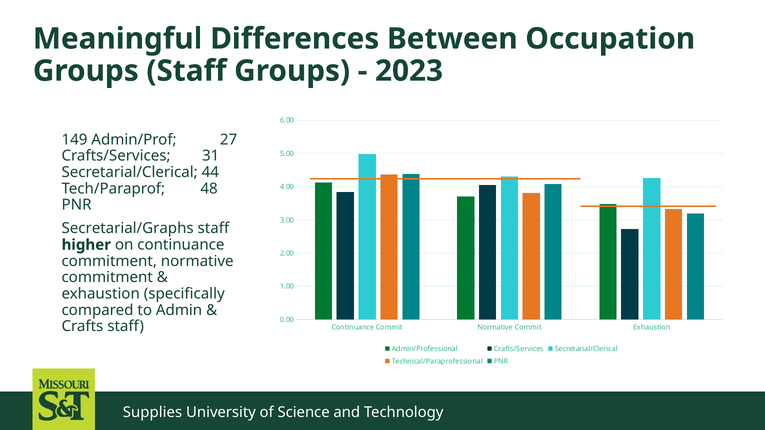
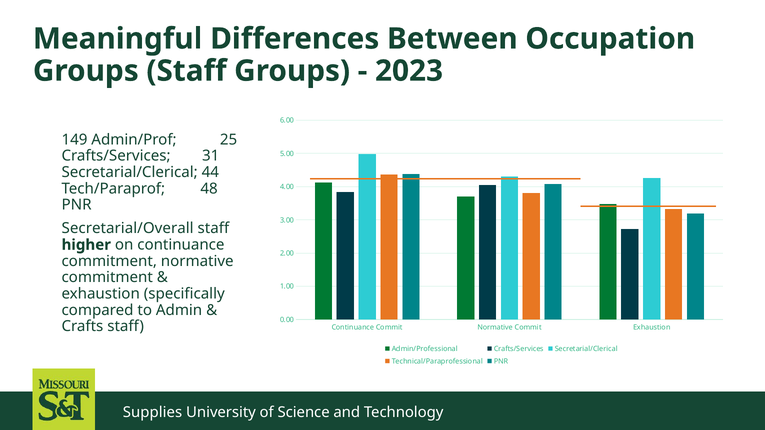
27: 27 -> 25 (229, 140)
Secretarial/Graphs: Secretarial/Graphs -> Secretarial/Overall (128, 229)
